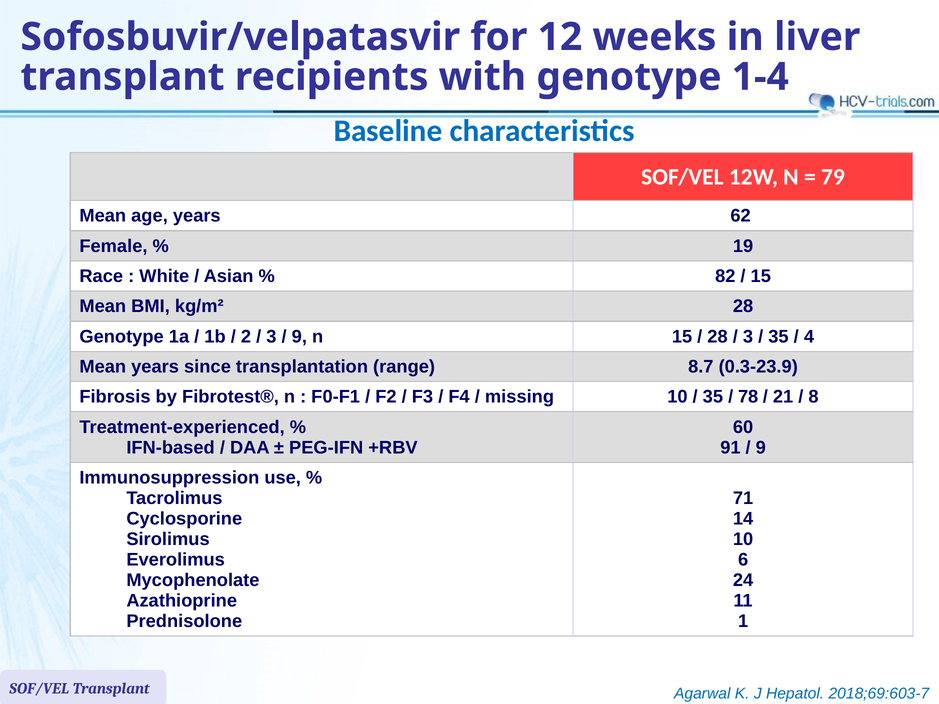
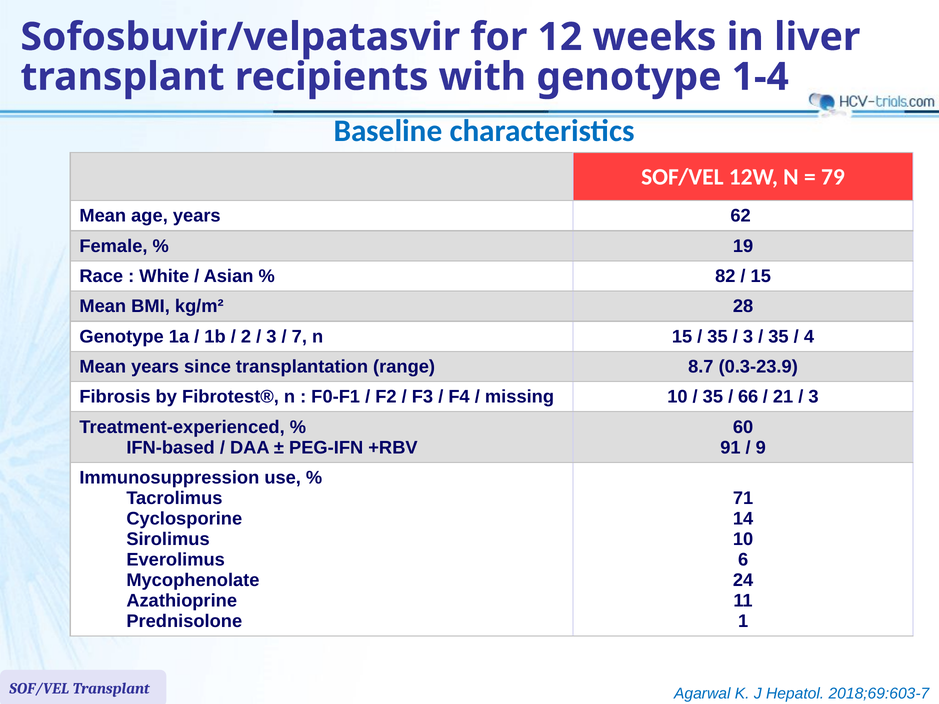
9: 9 -> 7 (299, 337)
28: 28 -> 35 (718, 337)
78: 78 -> 66 (748, 397)
8: 8 -> 3 (814, 397)
